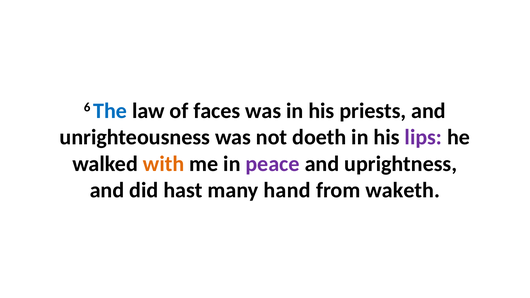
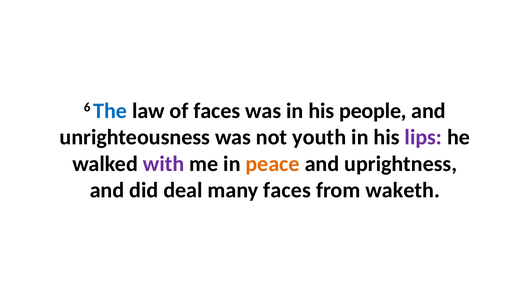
priests: priests -> people (373, 111)
doeth: doeth -> youth (319, 137)
with colour: orange -> purple (164, 164)
peace colour: purple -> orange (273, 164)
hast: hast -> deal (183, 190)
many hand: hand -> faces (287, 190)
